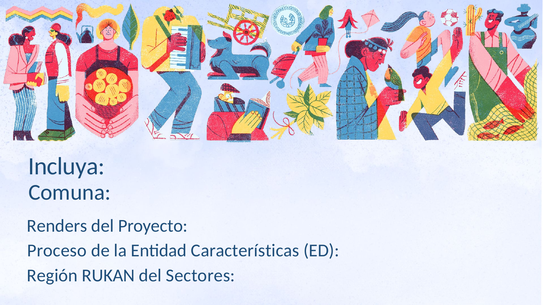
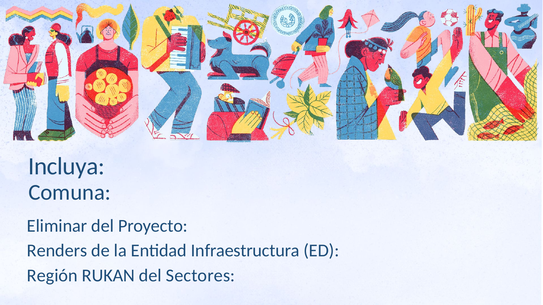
Renders: Renders -> Eliminar (57, 226)
Proceso: Proceso -> Renders (57, 251)
Características: Características -> Infraestructura (245, 251)
